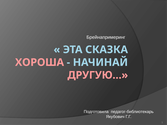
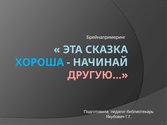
ХОРОША colour: pink -> light blue (40, 62)
